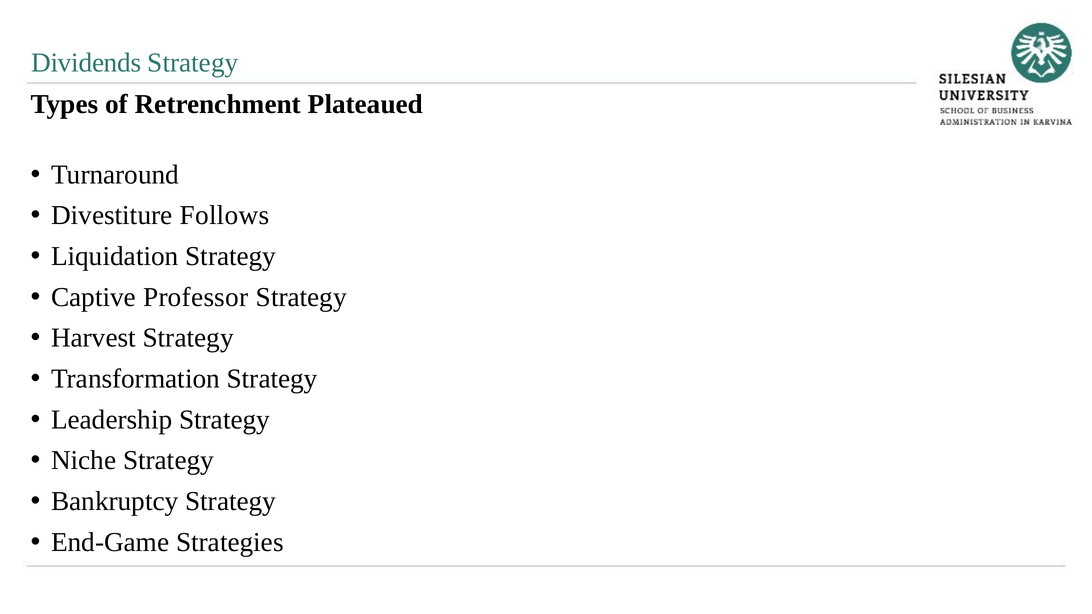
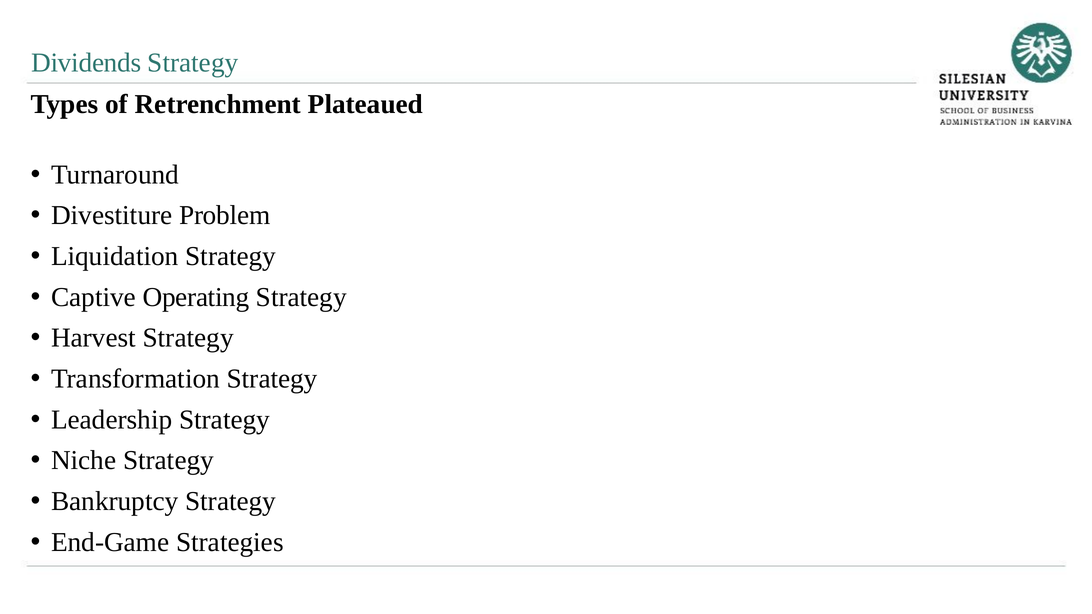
Follows: Follows -> Problem (225, 216)
Professor: Professor -> Operating (196, 297)
